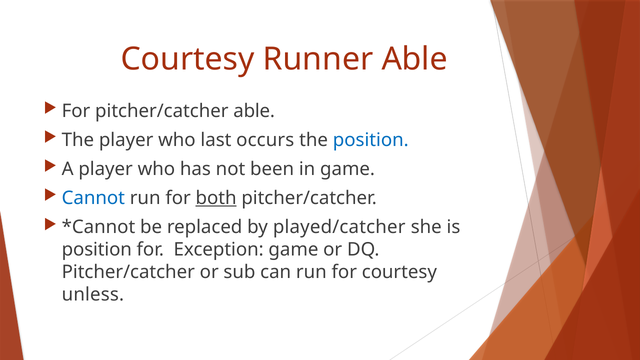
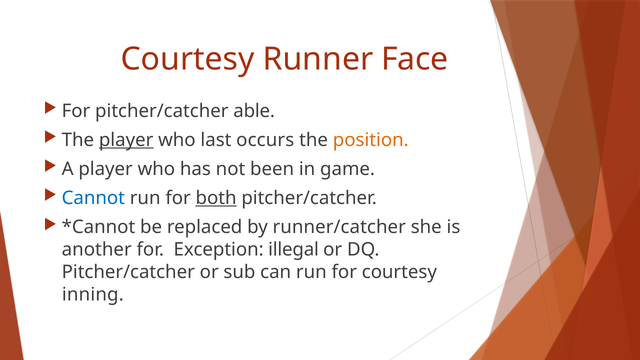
Runner Able: Able -> Face (415, 59)
player underline: none -> present (126, 140)
position colour: blue -> orange (371, 140)
played/catcher: played/catcher -> runner/catcher (339, 227)
position: position -> another (97, 250)
Exception game: game -> illegal (294, 250)
unless: unless -> inning (93, 294)
